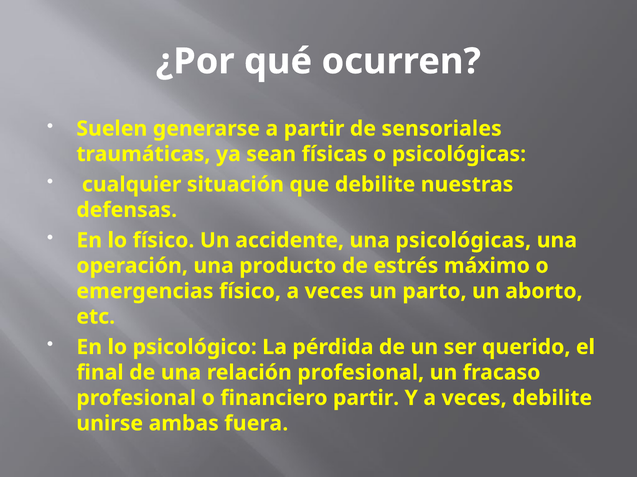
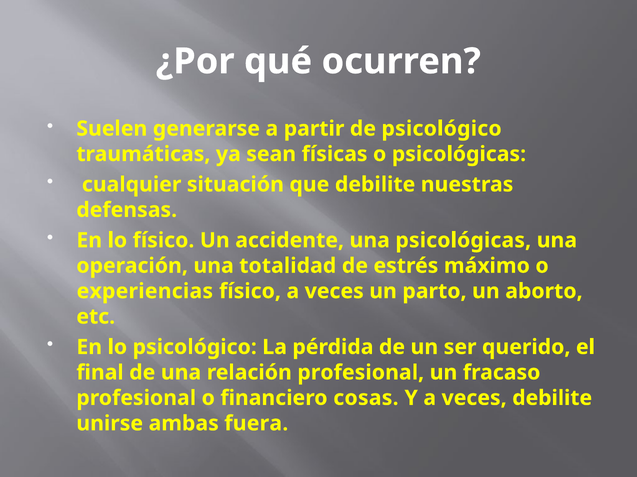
de sensoriales: sensoriales -> psicológico (442, 129)
producto: producto -> totalidad (288, 266)
emergencias: emergencias -> experiencias (145, 292)
financiero partir: partir -> cosas (366, 399)
